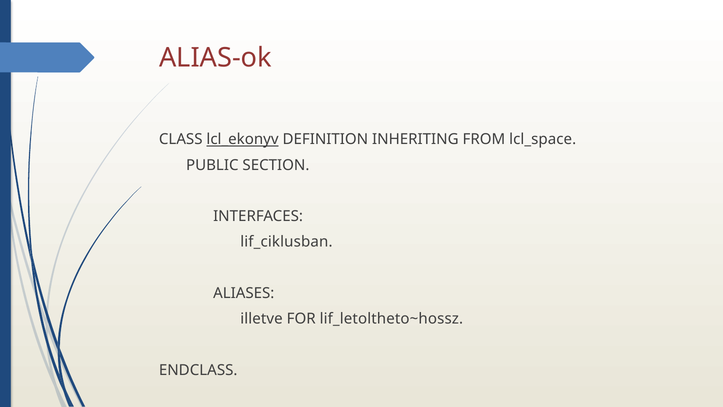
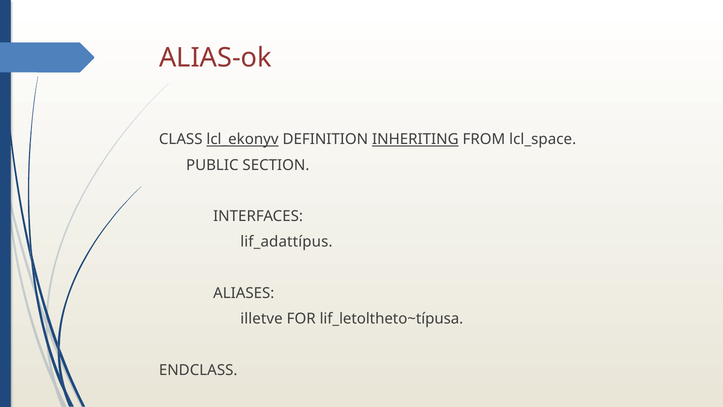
INHERITING underline: none -> present (415, 139)
lif_ciklusban: lif_ciklusban -> lif_adattípus (286, 242)
lif_letoltheto~hossz: lif_letoltheto~hossz -> lif_letoltheto~típusa (391, 319)
